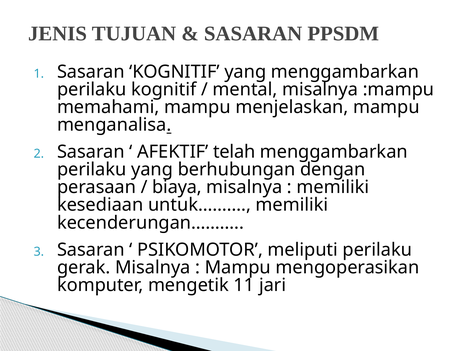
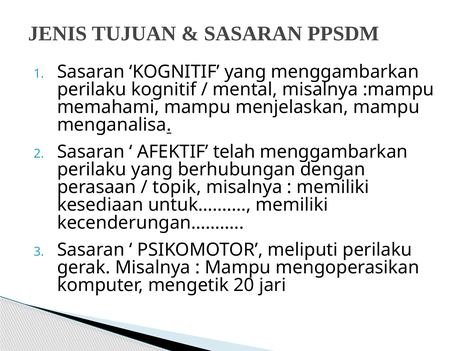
biaya: biaya -> topik (177, 187)
11: 11 -> 20 (244, 285)
